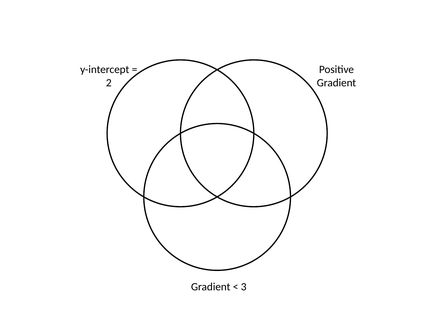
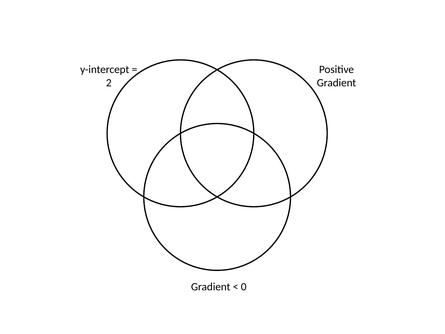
3: 3 -> 0 (244, 287)
